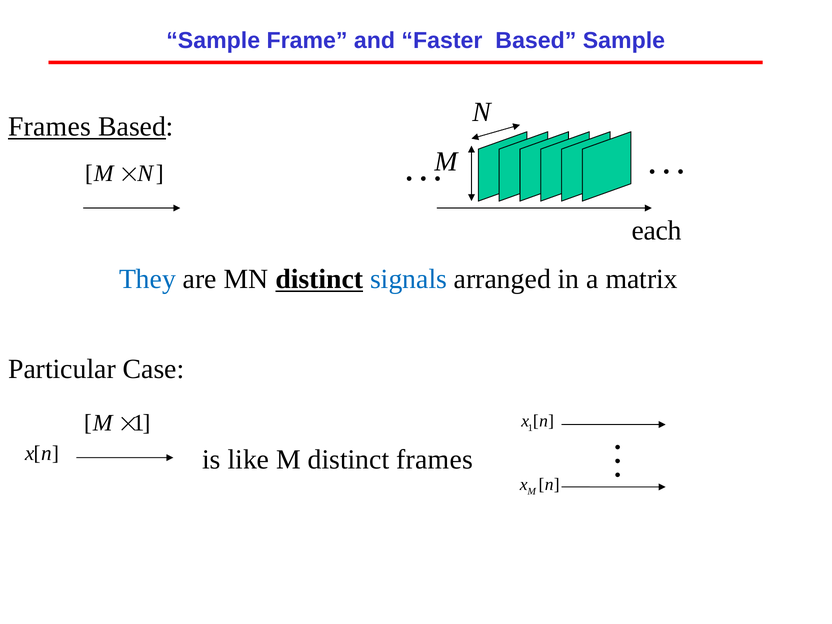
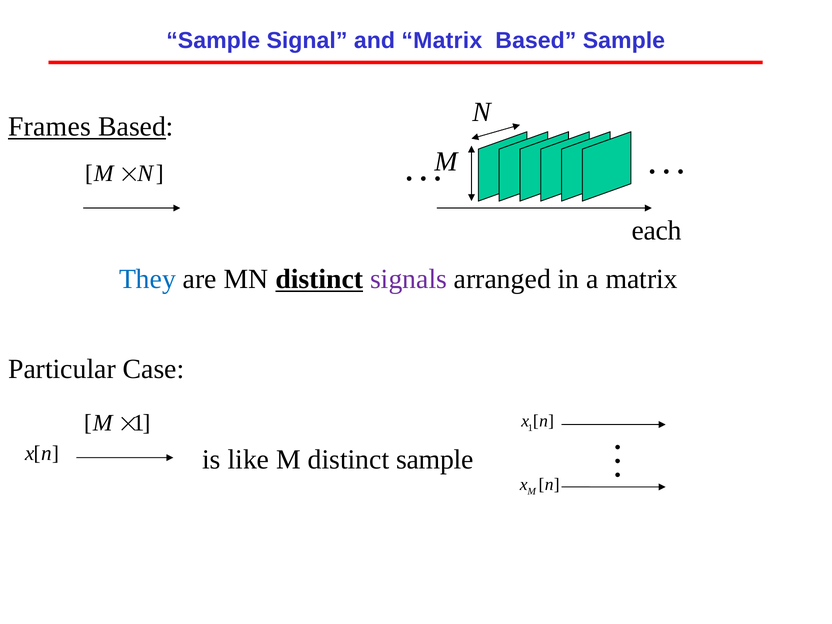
Frame: Frame -> Signal (307, 40)
and Faster: Faster -> Matrix (442, 40)
signals colour: blue -> purple (409, 279)
distinct frames: frames -> sample (435, 459)
